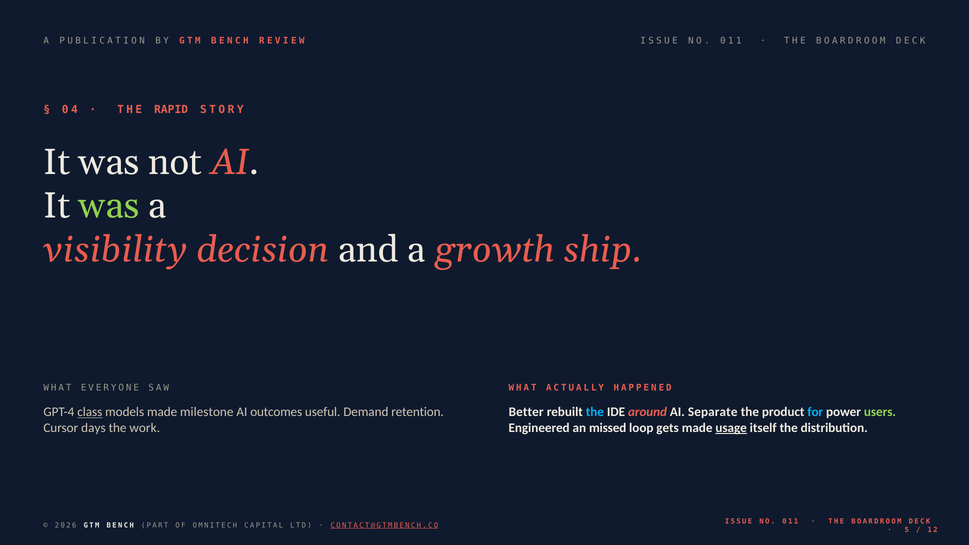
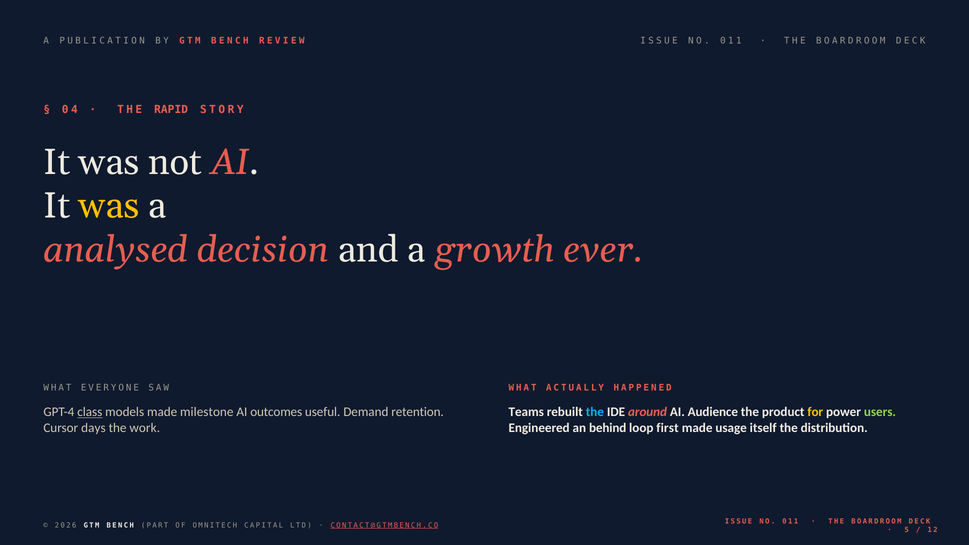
was colour: light green -> yellow (109, 206)
visibility: visibility -> analysed (116, 250)
ship: ship -> ever (603, 250)
Better: Better -> Teams (526, 412)
Separate: Separate -> Audience (713, 412)
for colour: light blue -> yellow (815, 412)
missed: missed -> behind (608, 428)
gets: gets -> first (668, 428)
usage underline: present -> none (731, 428)
